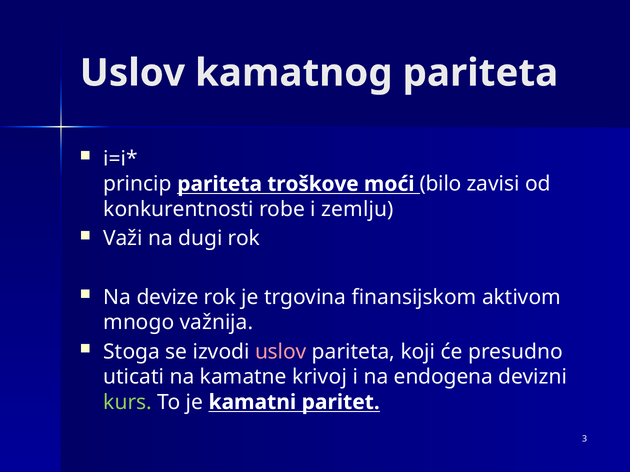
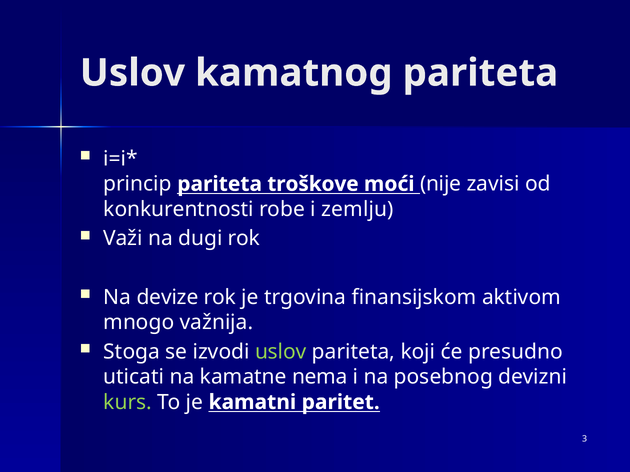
bilo: bilo -> nije (441, 184)
uslov colour: pink -> light green (281, 352)
krivoj: krivoj -> nema (320, 377)
endogena: endogena -> posebnog (443, 377)
